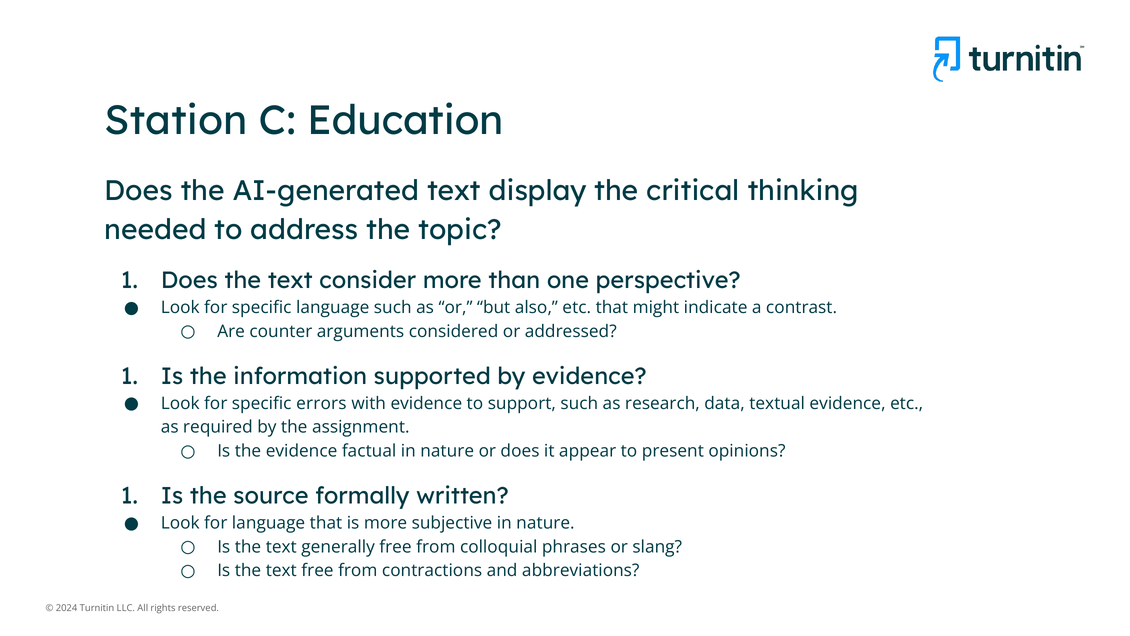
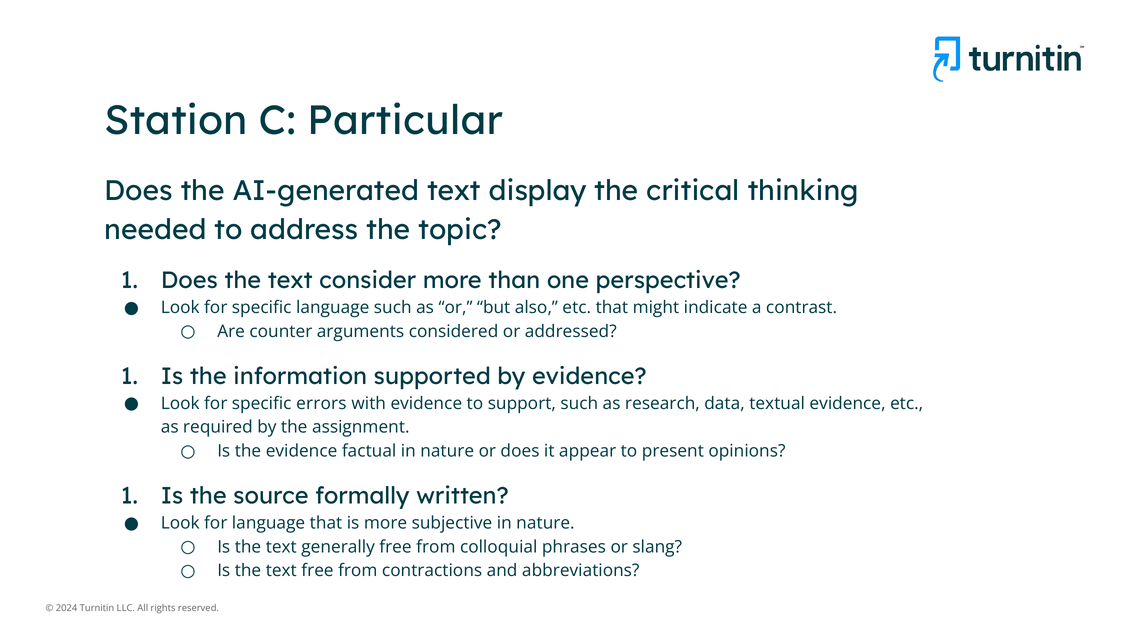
Education: Education -> Particular (405, 121)
